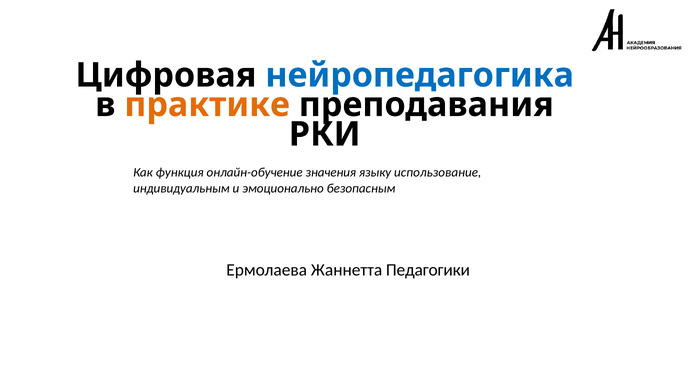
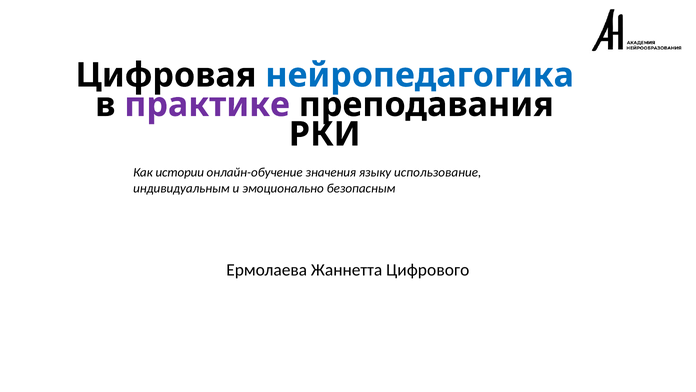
практике colour: orange -> purple (207, 105)
функция: функция -> истории (180, 172)
Педагогики: Педагогики -> Цифрового (428, 270)
